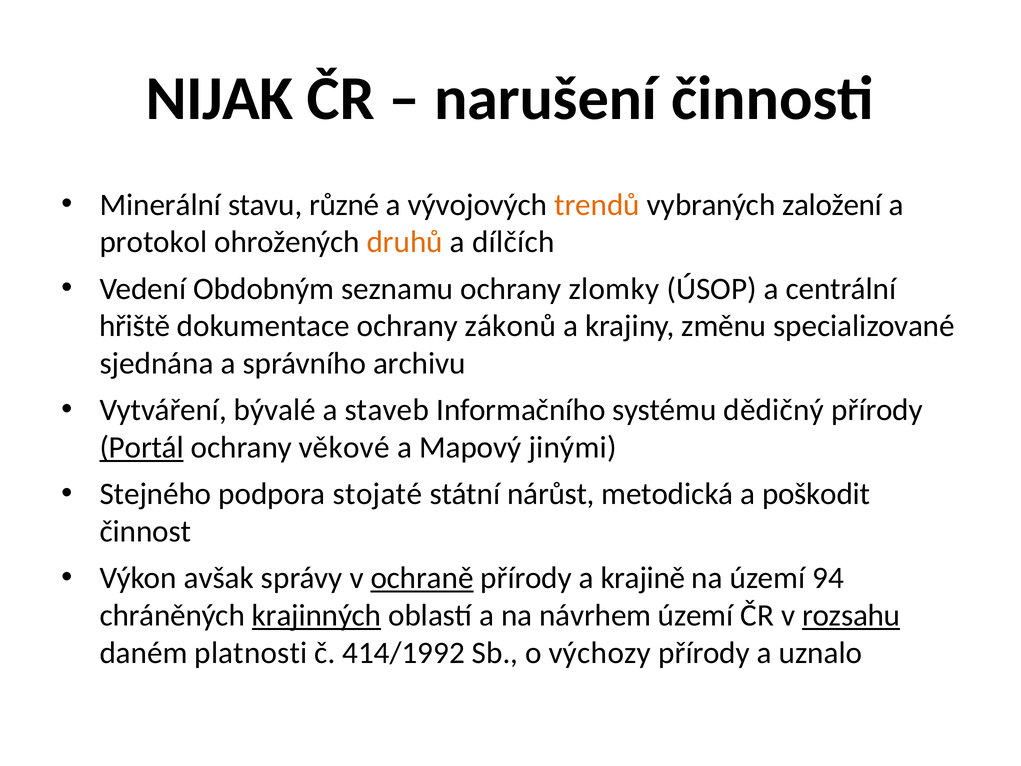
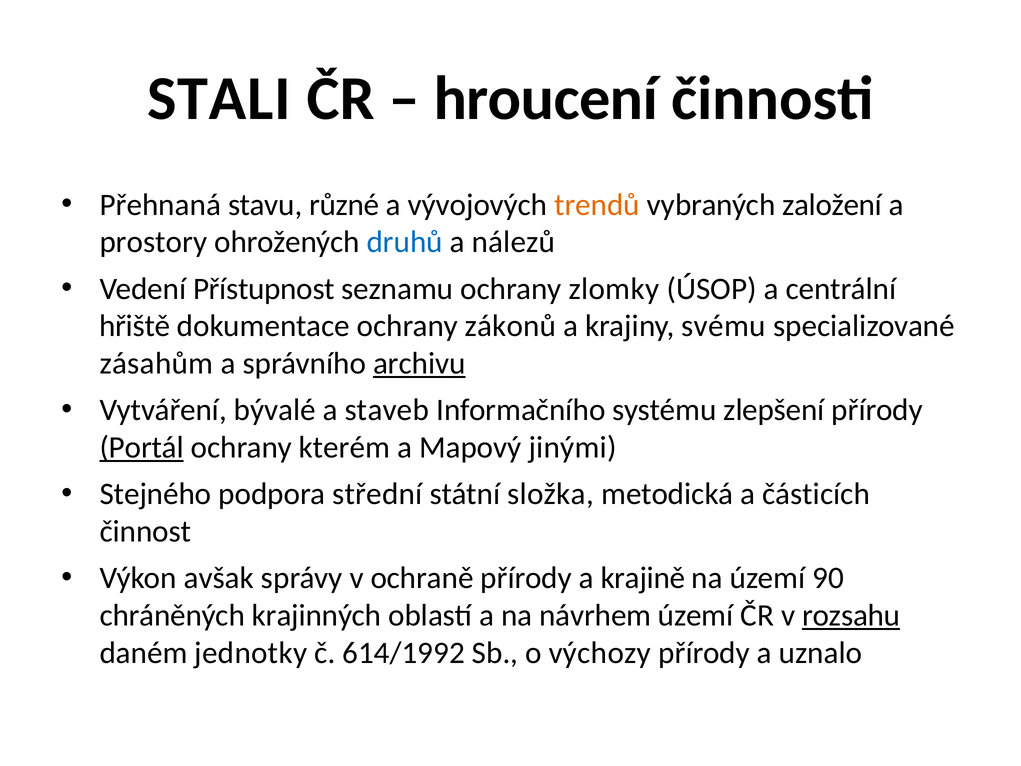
NIJAK: NIJAK -> STALI (219, 99)
narušení: narušení -> hroucení (546, 99)
Minerální: Minerální -> Přehnaná (160, 205)
protokol: protokol -> prostory (153, 242)
druhů colour: orange -> blue (405, 242)
dílčích: dílčích -> nálezů (513, 242)
Obdobným: Obdobným -> Přístupnost (264, 289)
změnu: změnu -> svému (724, 326)
sjednána: sjednána -> zásahům (156, 363)
archivu underline: none -> present (419, 363)
dědičný: dědičný -> zlepšení (774, 410)
věkové: věkové -> kterém (344, 447)
stojaté: stojaté -> střední (377, 494)
nárůst: nárůst -> složka (551, 494)
poškodit: poškodit -> částicích (816, 494)
ochraně underline: present -> none (422, 578)
94: 94 -> 90 (828, 578)
krajinných underline: present -> none (317, 615)
platnosti: platnosti -> jednotky (251, 653)
414/1992: 414/1992 -> 614/1992 (404, 653)
